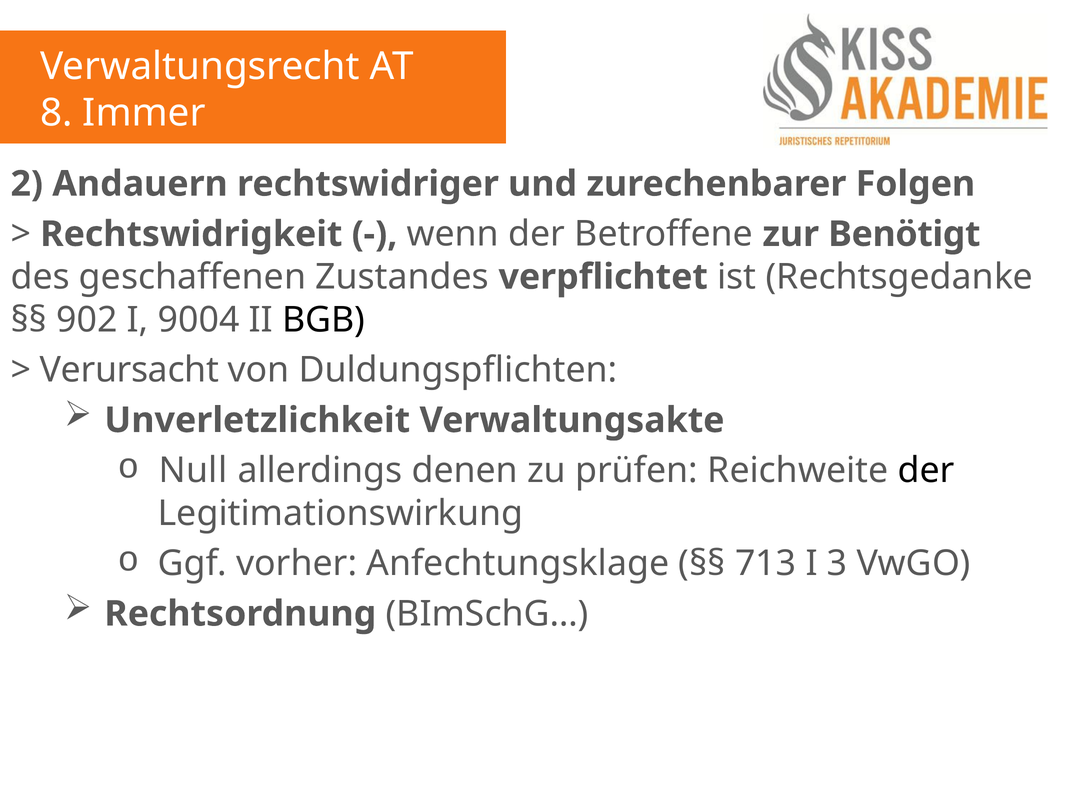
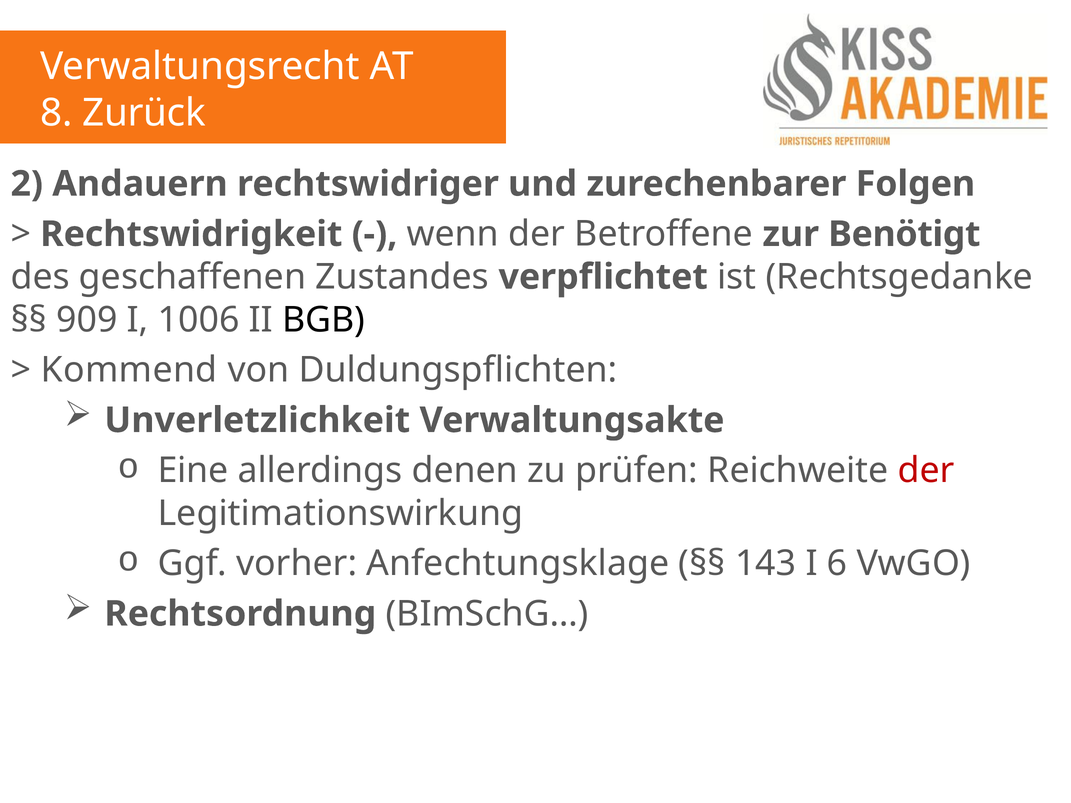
Immer: Immer -> Zurück (144, 113)
902: 902 -> 909 (87, 320)
9004: 9004 -> 1006 (199, 320)
Verursacht: Verursacht -> Kommend (129, 370)
Null: Null -> Eine (193, 471)
der colour: black -> red (926, 471)
713: 713 -> 143 (766, 564)
3: 3 -> 6 (837, 564)
